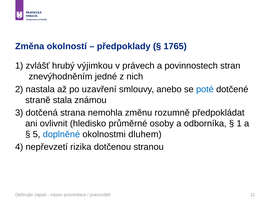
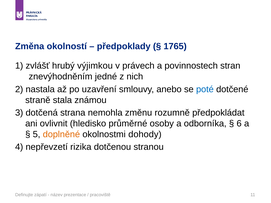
1: 1 -> 6 (239, 124)
doplněné colour: blue -> orange (61, 135)
dluhem: dluhem -> dohody (145, 135)
